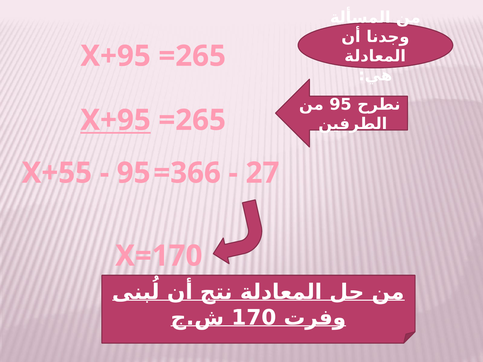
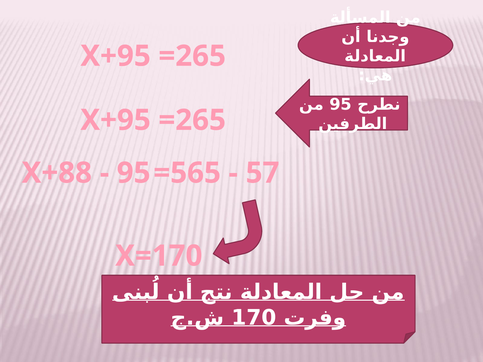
X+95 underline: present -> none (116, 120)
X+55: X+55 -> X+88 (57, 173)
=366: =366 -> =565 (187, 173)
27: 27 -> 57 (263, 173)
